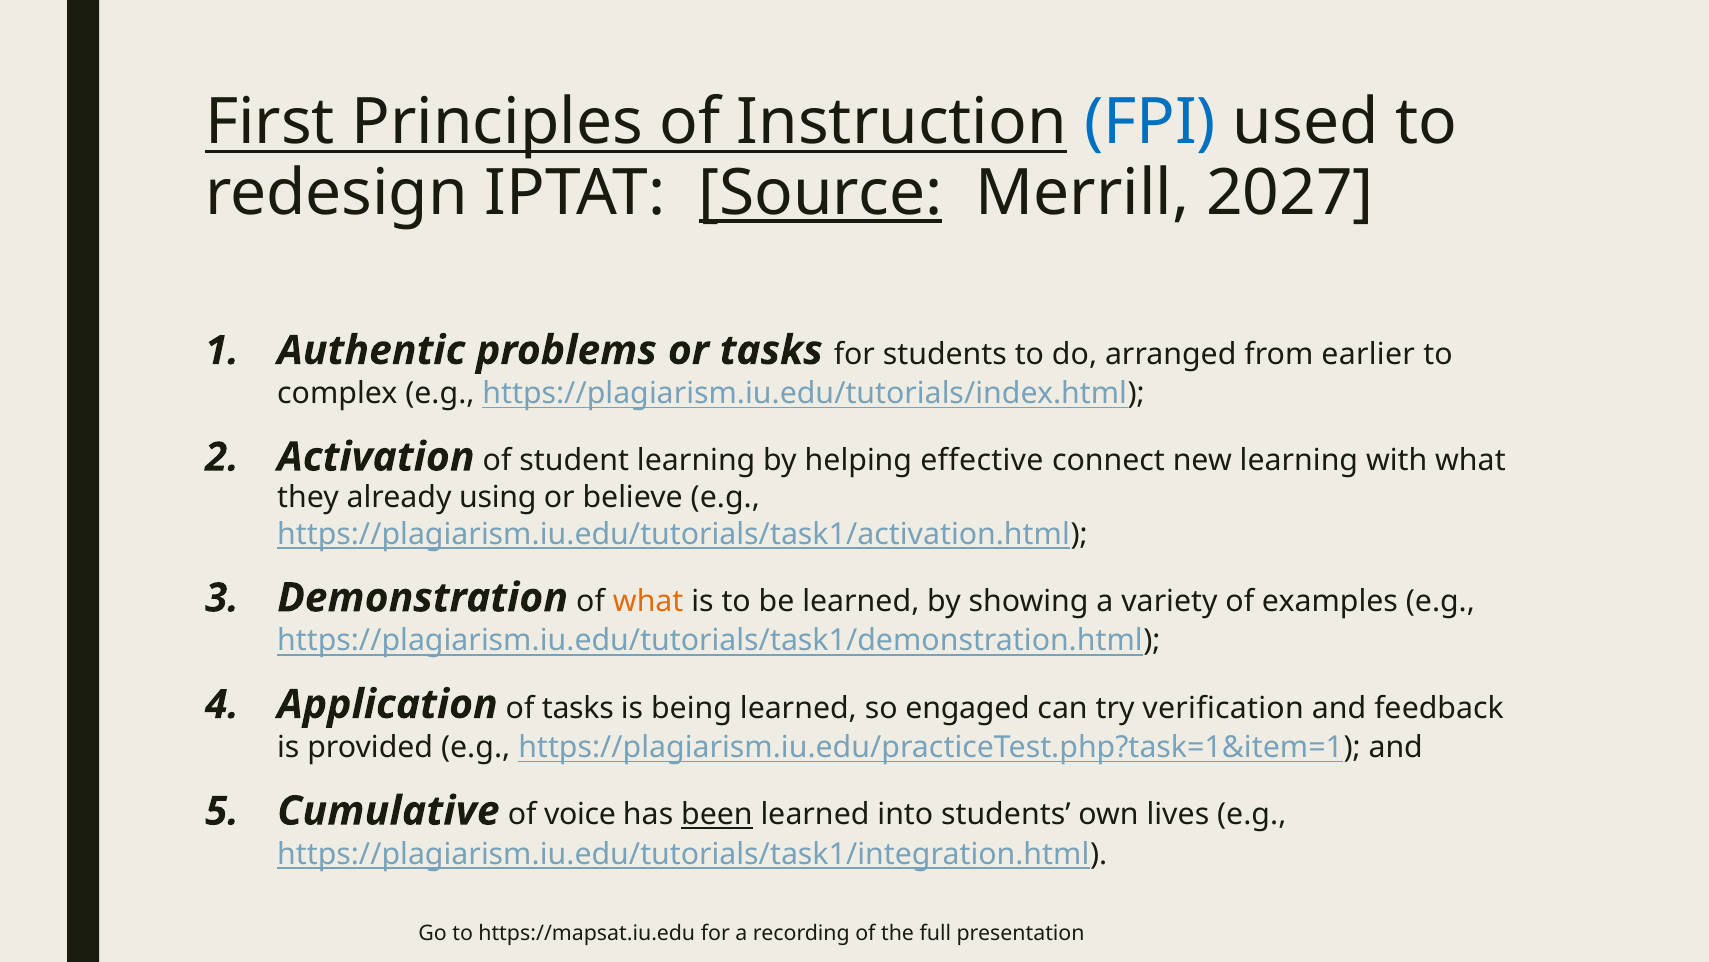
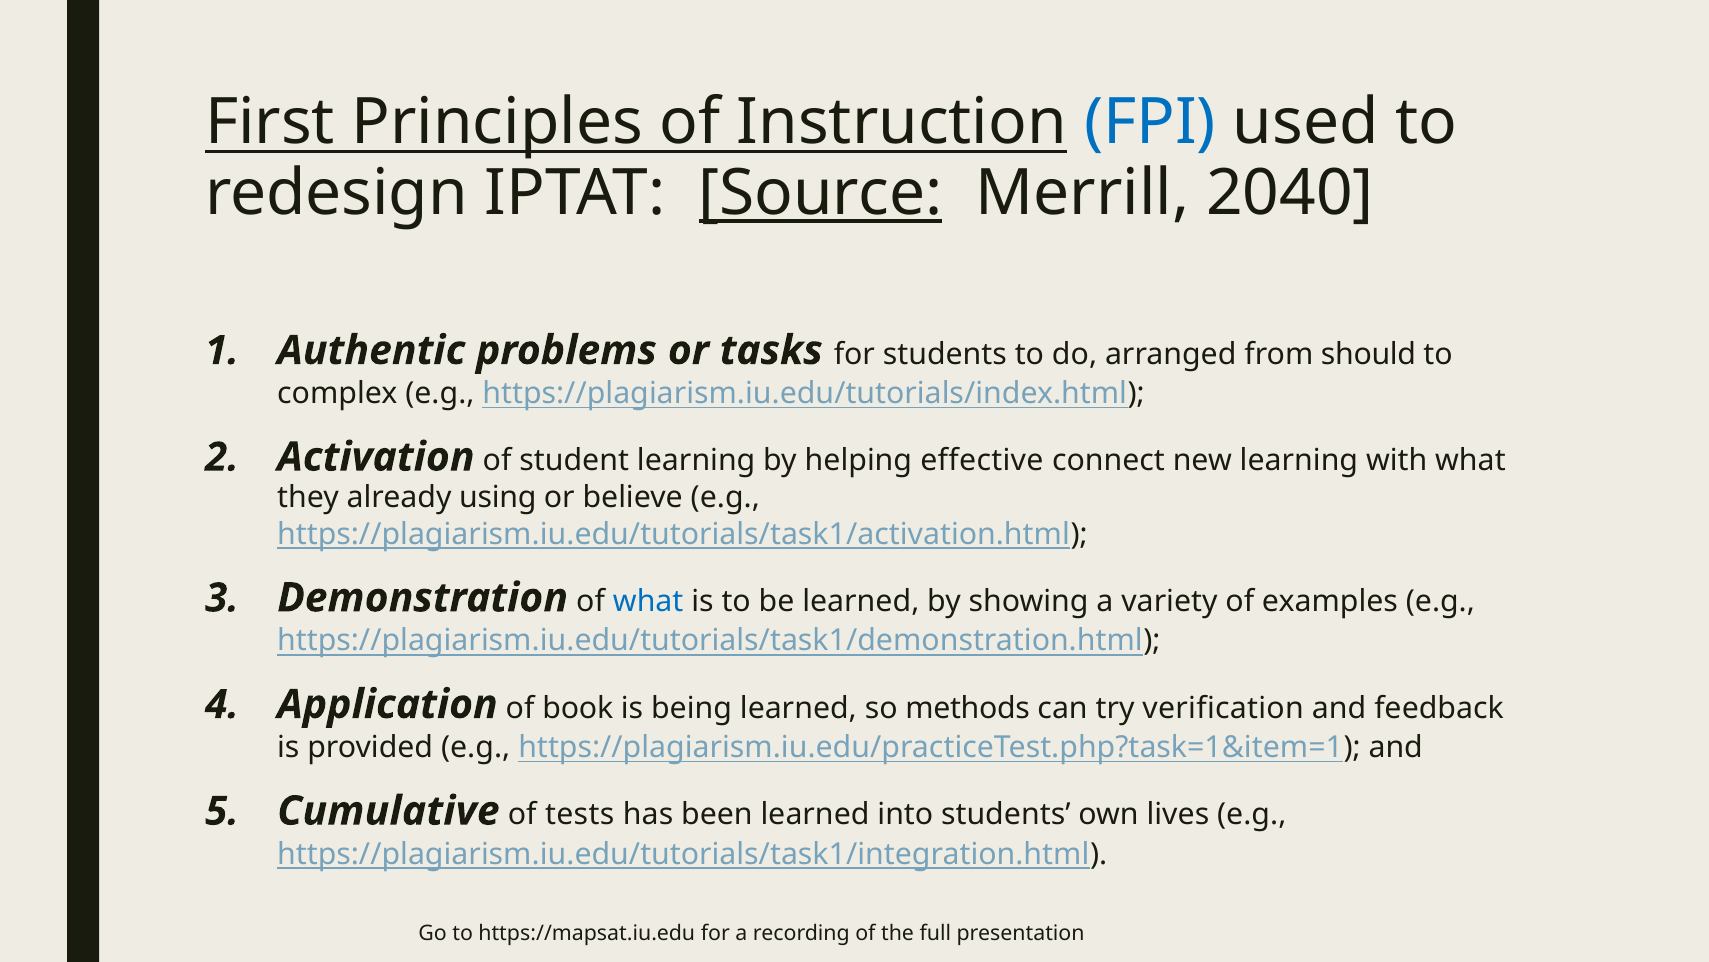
2027: 2027 -> 2040 (1290, 193)
earlier: earlier -> should (1369, 354)
what colour: orange -> blue (648, 601)
of tasks: tasks -> book (578, 708)
engaged: engaged -> methods (968, 708)
voice: voice -> tests (580, 814)
been underline: present -> none (717, 814)
